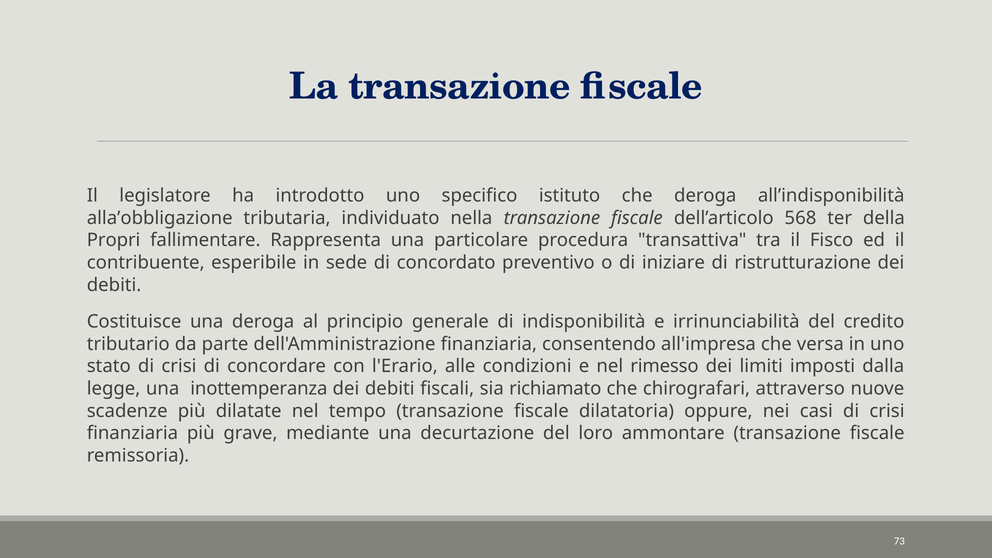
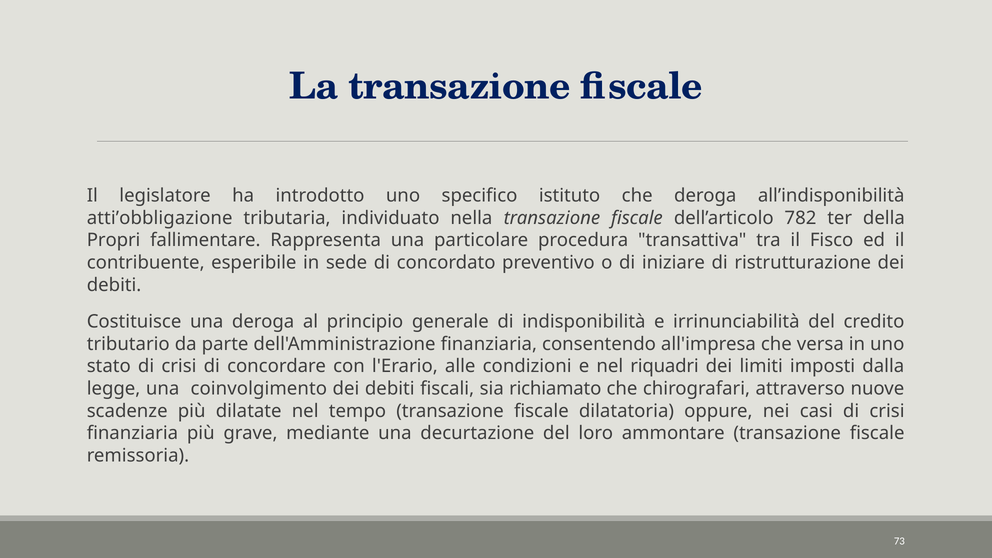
alla’obbligazione: alla’obbligazione -> atti’obbligazione (160, 218)
568: 568 -> 782 (800, 218)
rimesso: rimesso -> riquadri (665, 366)
inottemperanza: inottemperanza -> coinvolgimento (259, 389)
